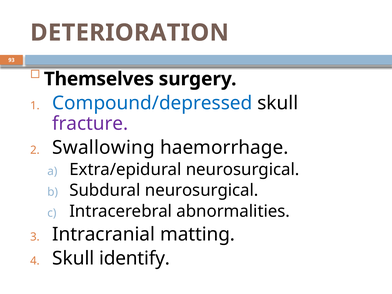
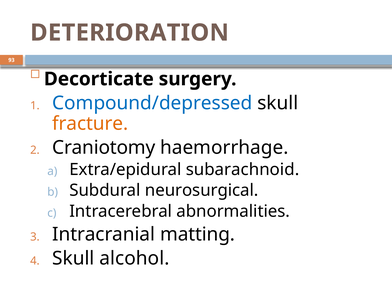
Themselves: Themselves -> Decorticate (99, 79)
fracture colour: purple -> orange (90, 124)
Swallowing: Swallowing -> Craniotomy (104, 148)
Extra/epidural neurosurgical: neurosurgical -> subarachnoid (243, 169)
identify: identify -> alcohol (134, 258)
